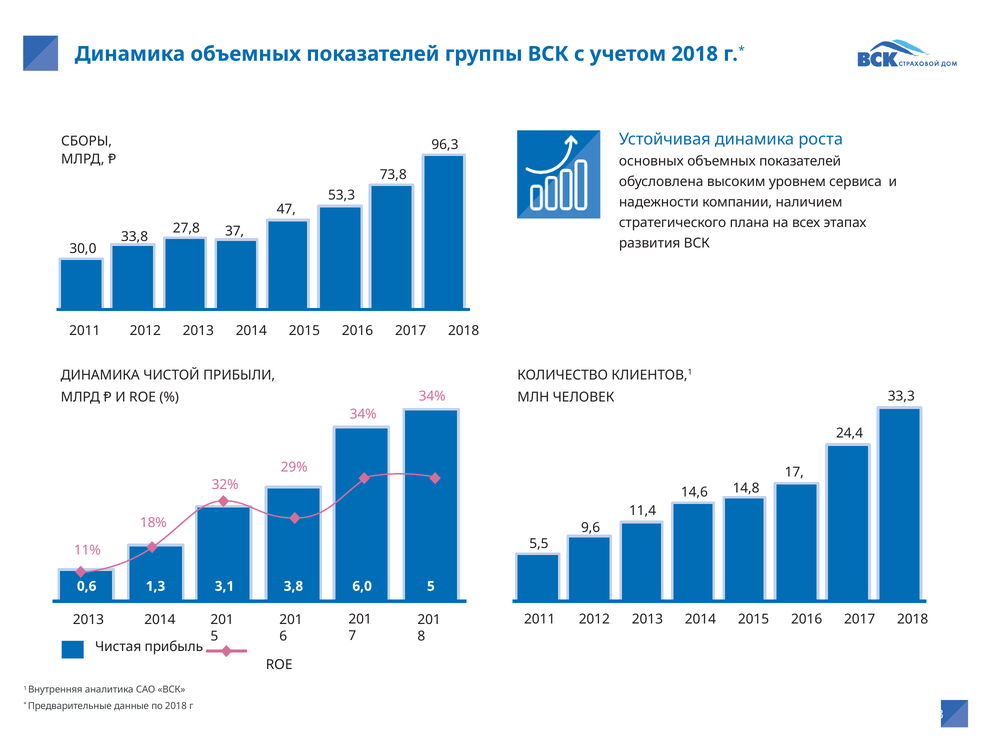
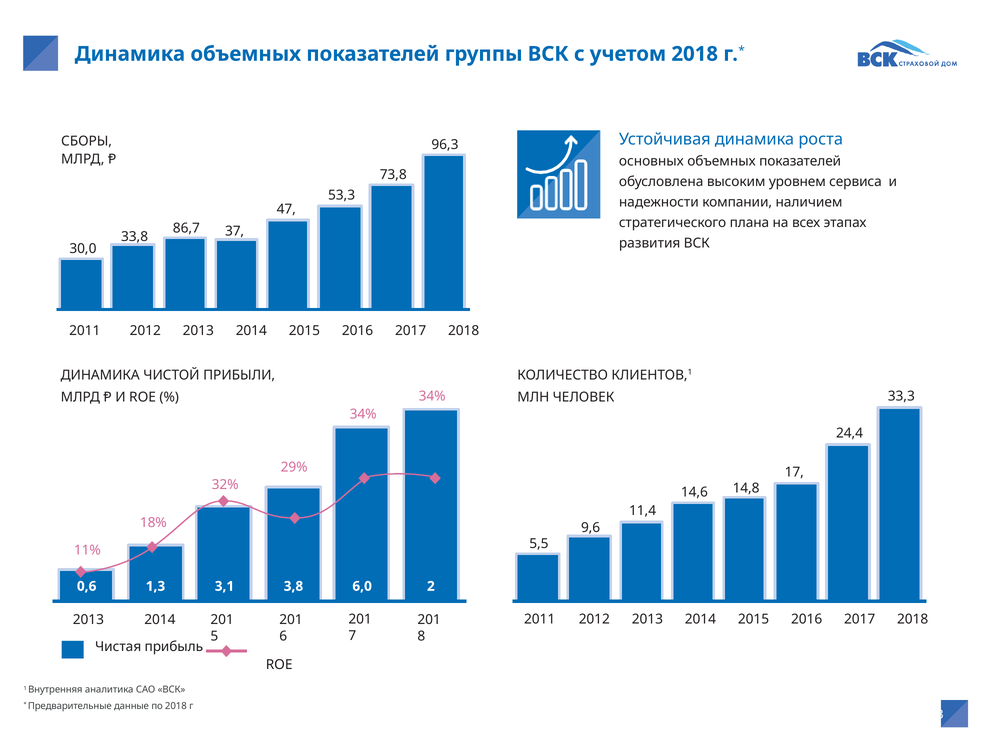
27,8: 27,8 -> 86,7 (186, 228)
6,0 5: 5 -> 2 (431, 586)
